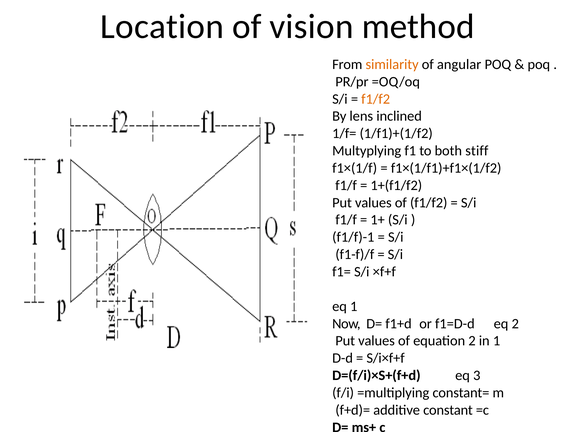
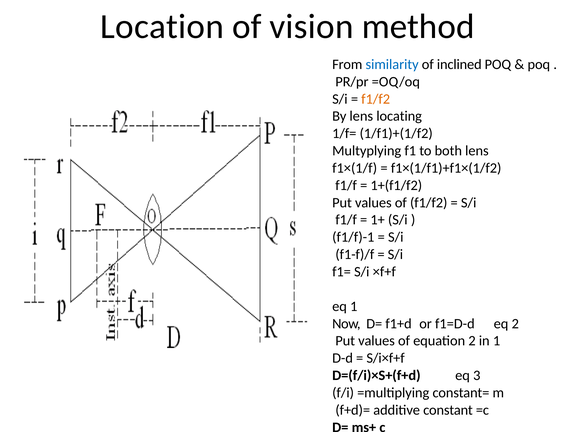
similarity colour: orange -> blue (392, 64)
angular: angular -> inclined (459, 64)
inclined: inclined -> locating (399, 116)
both stiff: stiff -> lens (477, 151)
